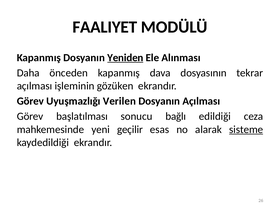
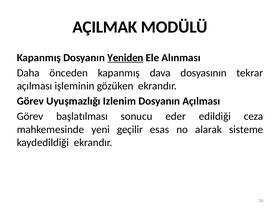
FAALIYET: FAALIYET -> AÇILMAK (105, 27)
Verilen: Verilen -> Izlenim (119, 101)
bağlı: bağlı -> eder (176, 116)
sisteme underline: present -> none (246, 129)
